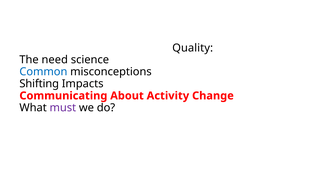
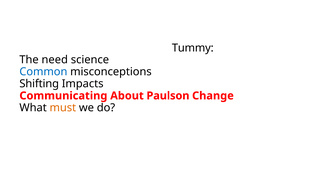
Quality: Quality -> Tummy (193, 48)
Activity: Activity -> Paulson (168, 96)
must colour: purple -> orange (63, 108)
